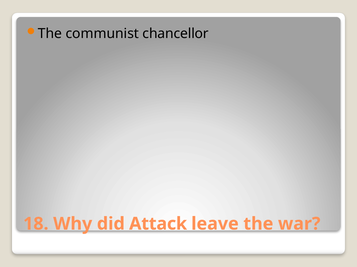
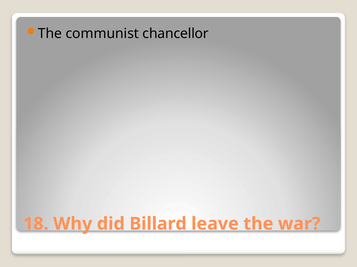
Attack: Attack -> Billard (158, 224)
